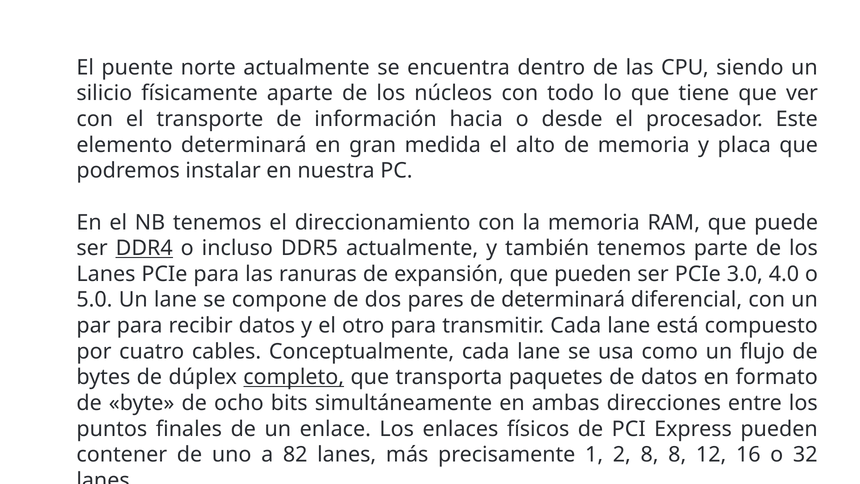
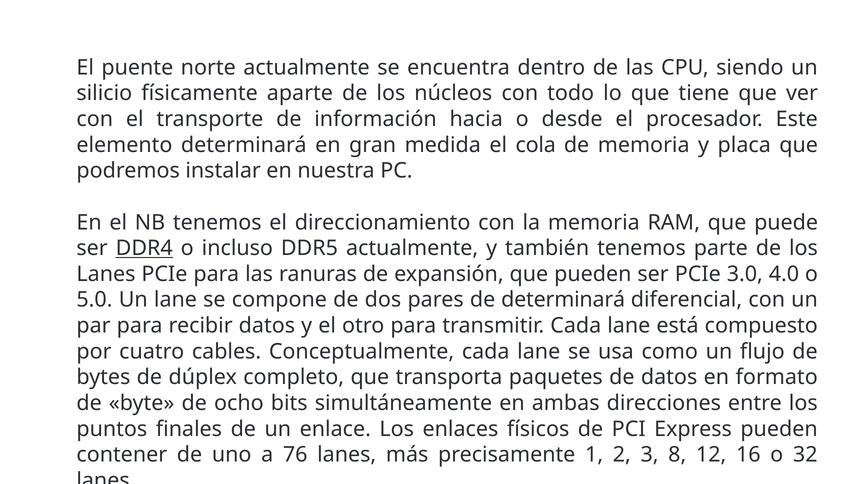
alto: alto -> cola (536, 145)
completo underline: present -> none (294, 377)
82: 82 -> 76 (295, 454)
2 8: 8 -> 3 (650, 454)
